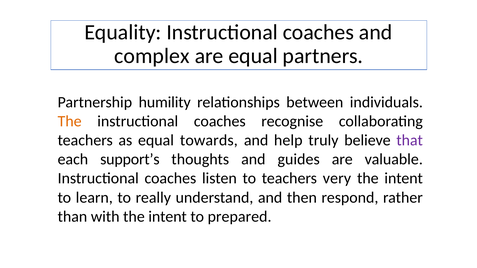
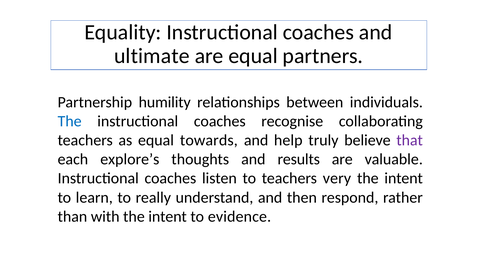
complex: complex -> ultimate (152, 56)
The colour: orange -> blue (70, 121)
support’s: support’s -> explore’s (130, 160)
guides: guides -> results (299, 160)
prepared: prepared -> evidence (240, 217)
